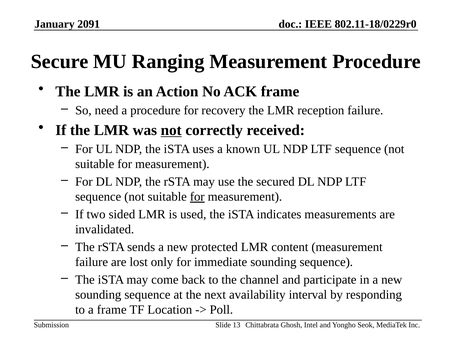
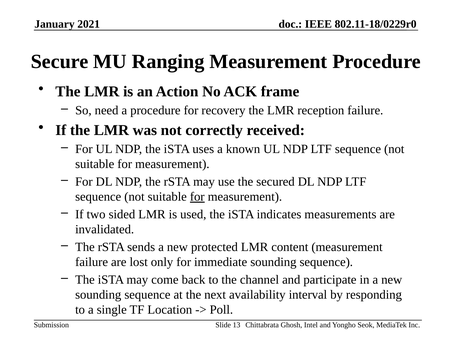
2091: 2091 -> 2021 (89, 24)
not underline: present -> none (171, 130)
a frame: frame -> single (112, 310)
